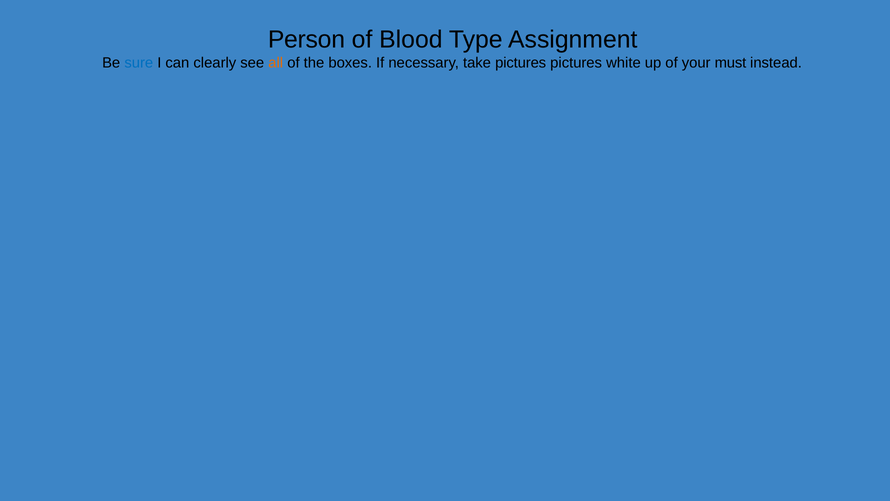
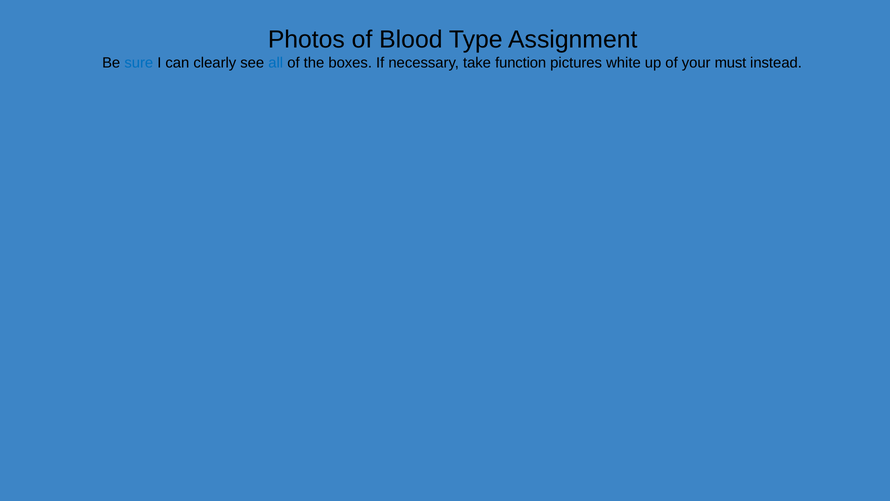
Person: Person -> Photos (306, 40)
all colour: orange -> blue (276, 63)
take pictures: pictures -> function (521, 63)
